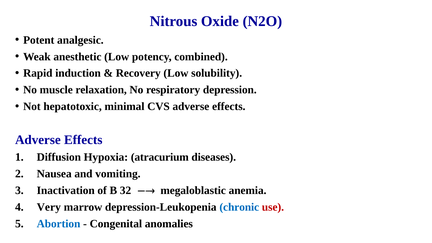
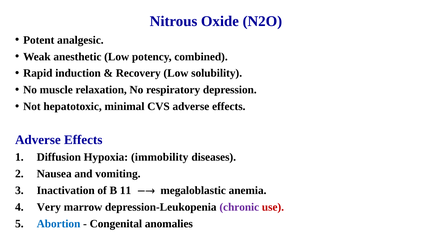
atracurium: atracurium -> immobility (160, 157)
32: 32 -> 11 (126, 191)
chronic colour: blue -> purple (239, 207)
